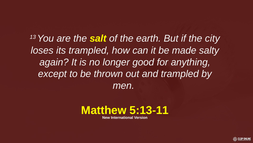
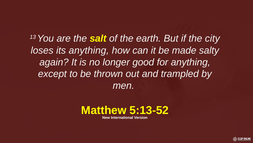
its trampled: trampled -> anything (89, 50)
5:13-11: 5:13-11 -> 5:13-52 (149, 110)
